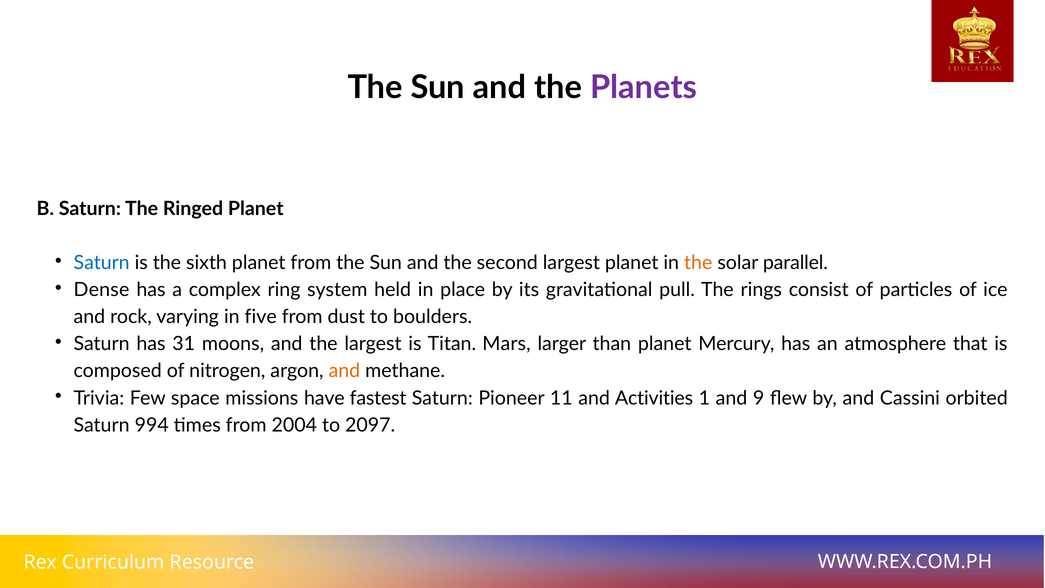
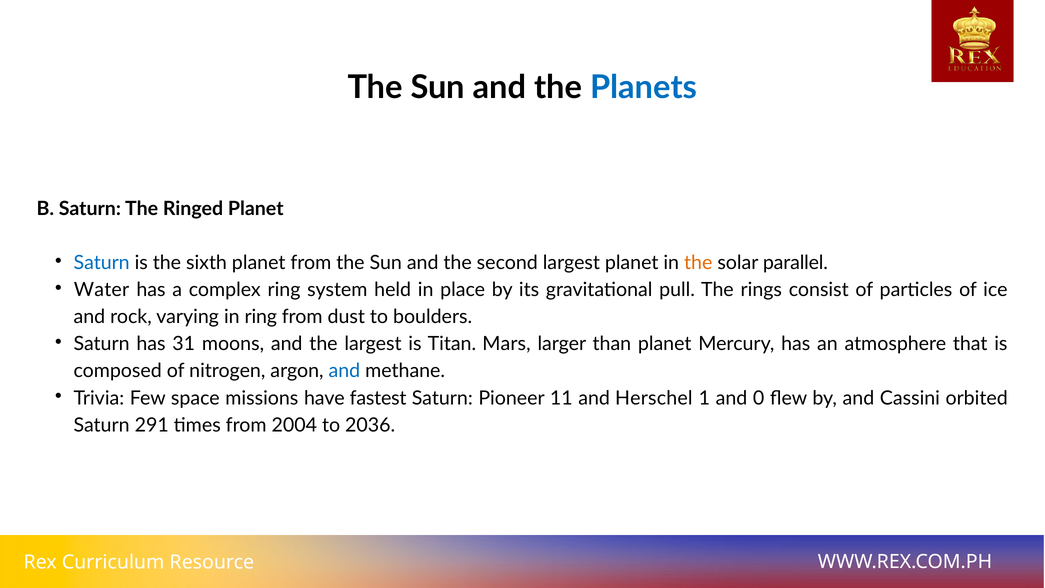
Planets colour: purple -> blue (644, 87)
Dense: Dense -> Water (101, 290)
in five: five -> ring (261, 317)
and colour: orange -> blue (344, 371)
Activities: Activities -> Herschel (654, 398)
9: 9 -> 0 (759, 398)
994: 994 -> 291 (152, 425)
2097: 2097 -> 2036 (370, 425)
